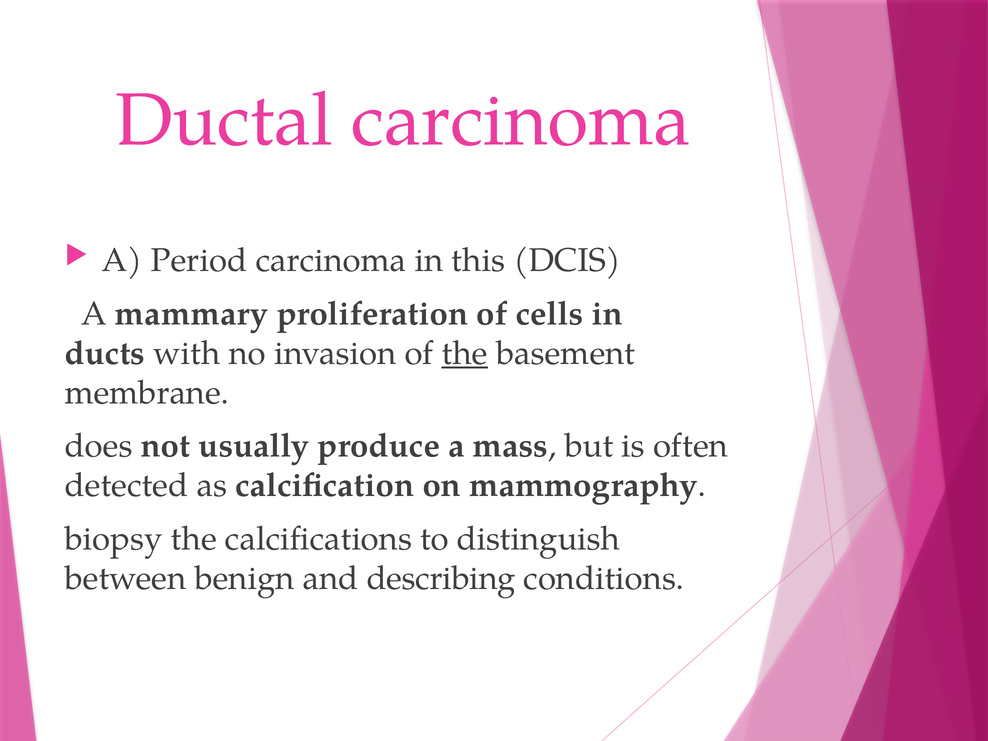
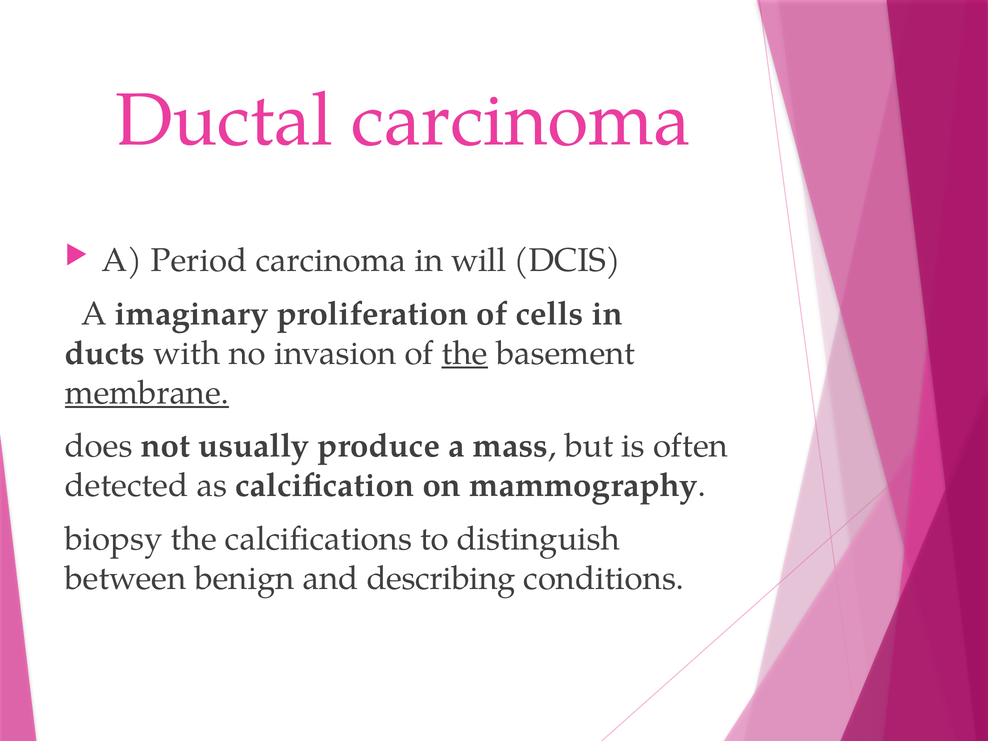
this: this -> will (479, 260)
mammary: mammary -> imaginary (192, 314)
membrane underline: none -> present (147, 393)
